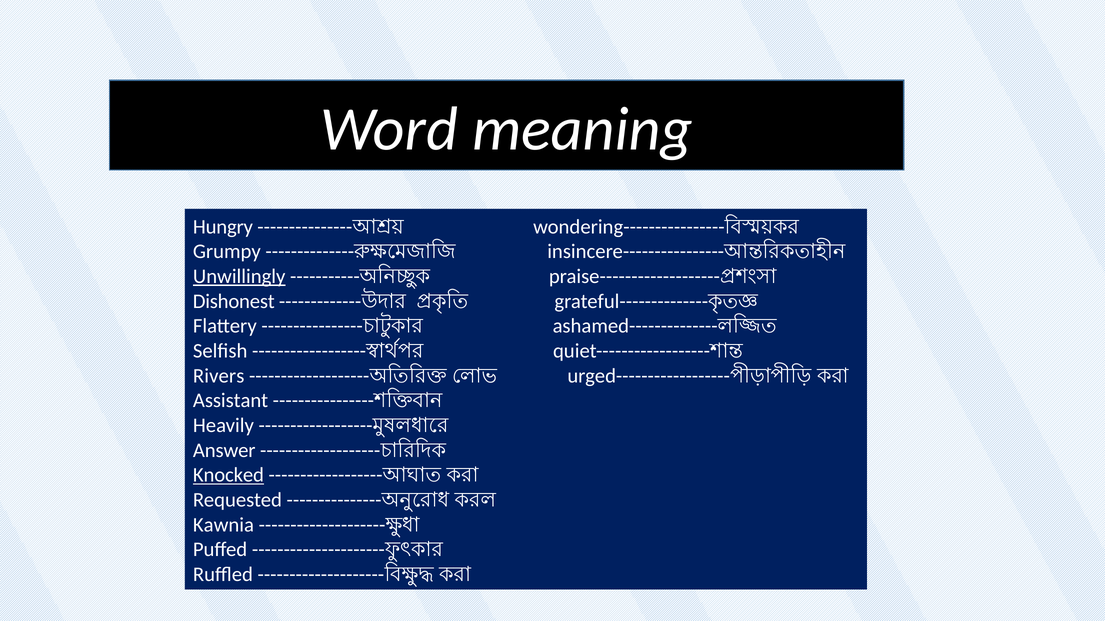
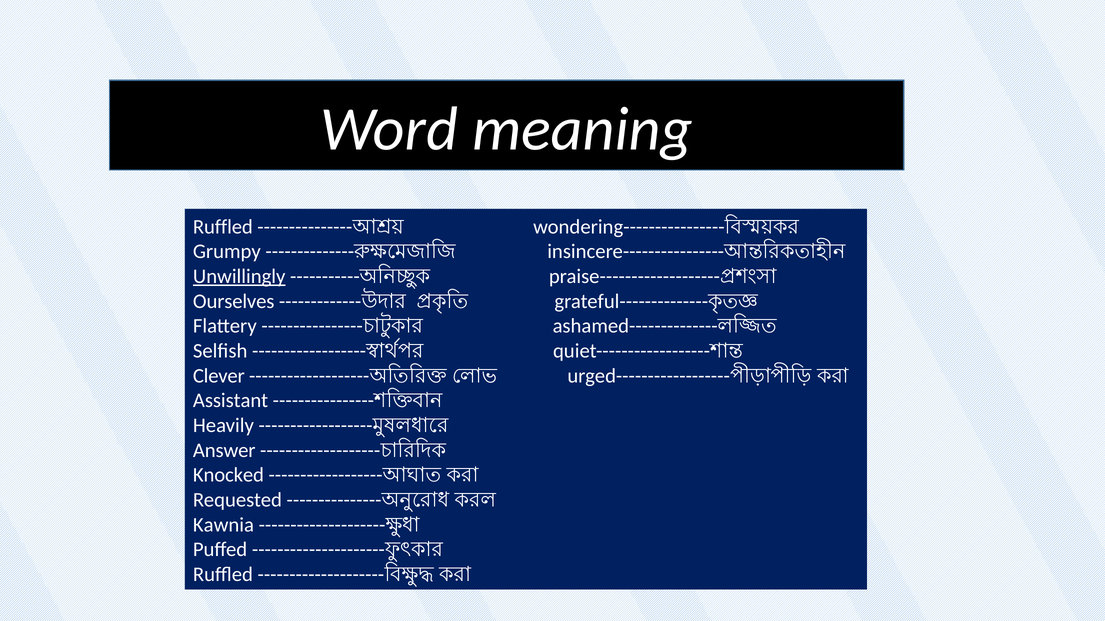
Hungry: Hungry -> Ruffled (223, 227)
Dishonest: Dishonest -> Ourselves (234, 301)
Rivers: Rivers -> Clever (219, 376)
Knocked underline: present -> none (228, 476)
